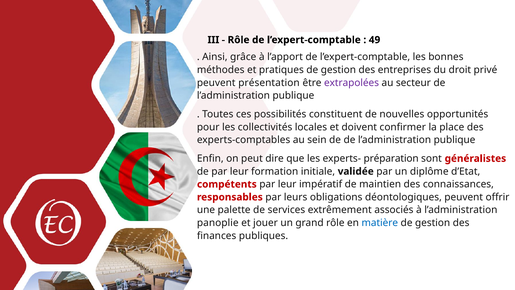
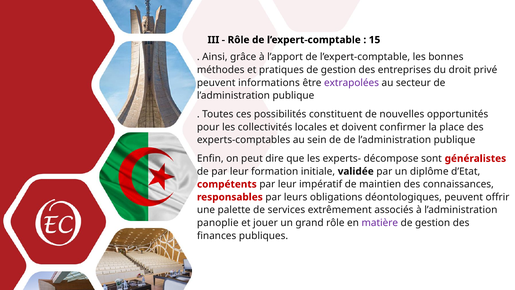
49: 49 -> 15 (375, 40)
présentation: présentation -> informations (269, 83)
préparation: préparation -> décompose (391, 158)
matière colour: blue -> purple (380, 223)
